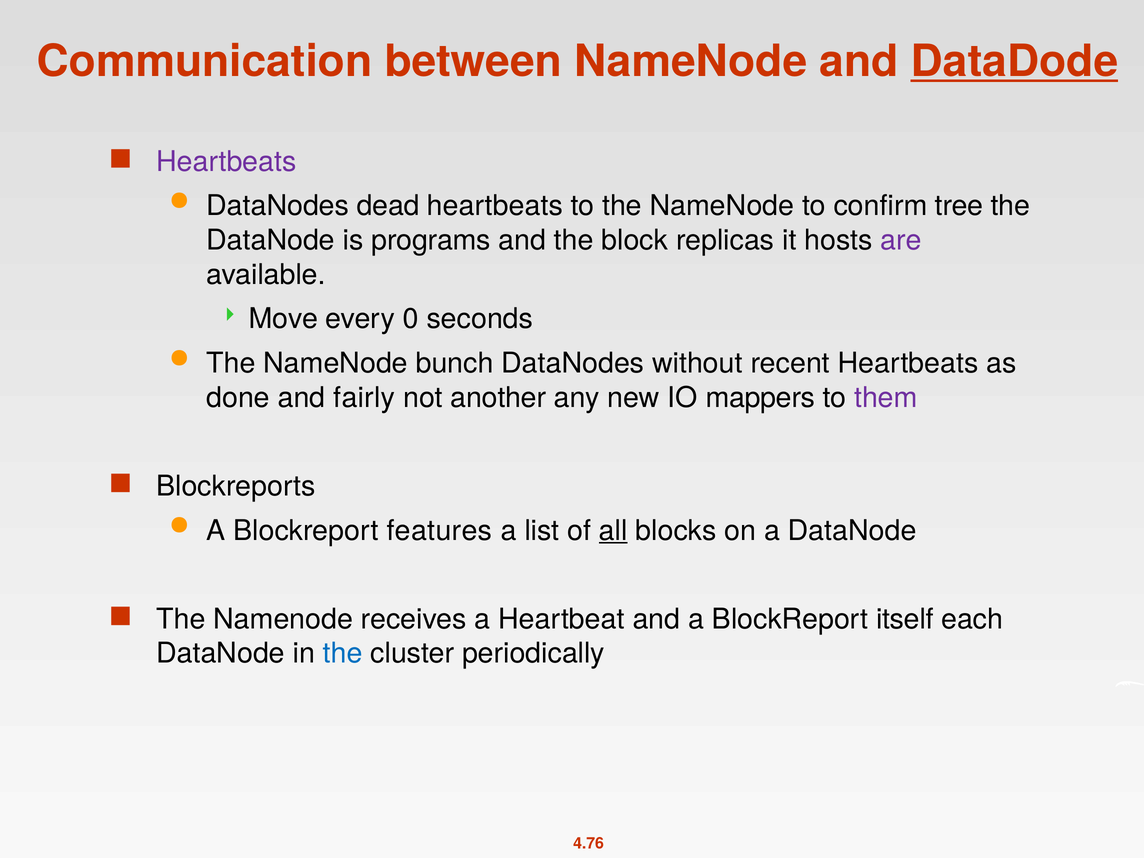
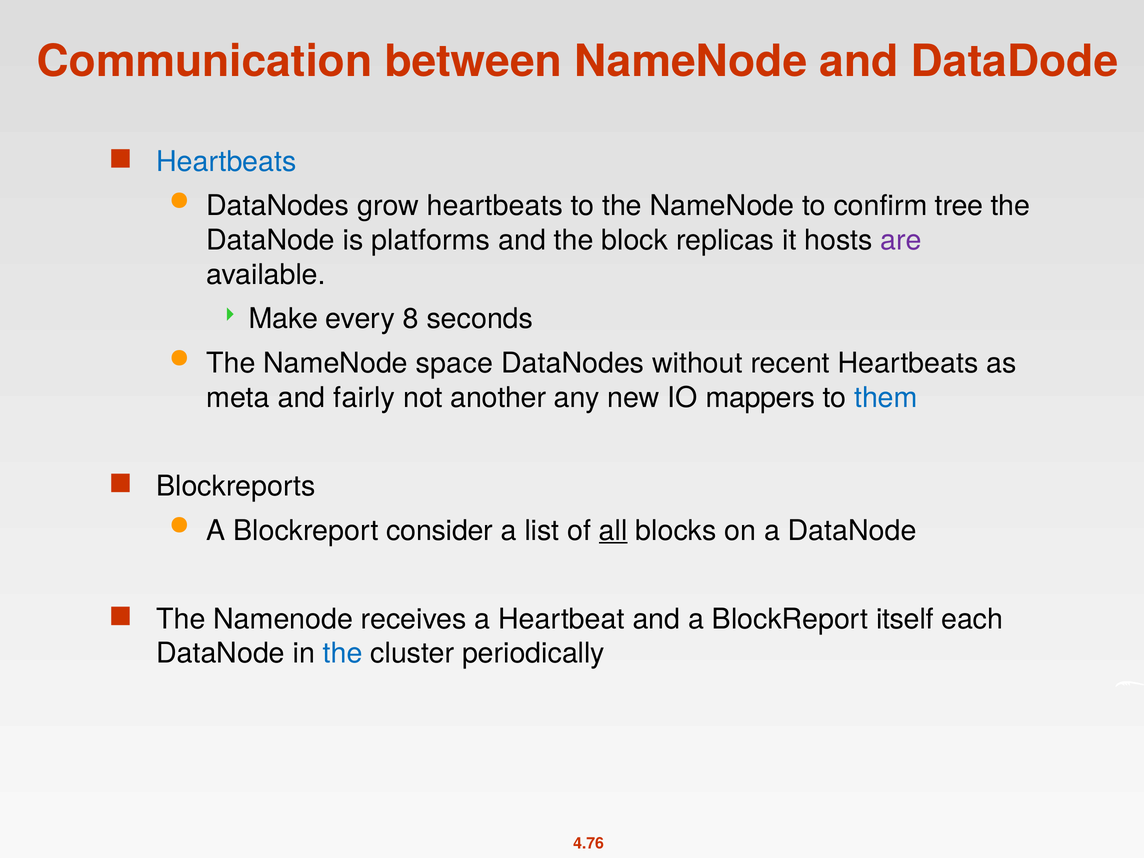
DataDode underline: present -> none (1015, 62)
Heartbeats colour: purple -> blue (227, 162)
dead: dead -> grow (388, 206)
programs: programs -> platforms (431, 240)
Move: Move -> Make (283, 319)
0: 0 -> 8 (411, 319)
bunch: bunch -> space (454, 363)
done: done -> meta (238, 398)
them colour: purple -> blue (886, 398)
features: features -> consider (440, 531)
